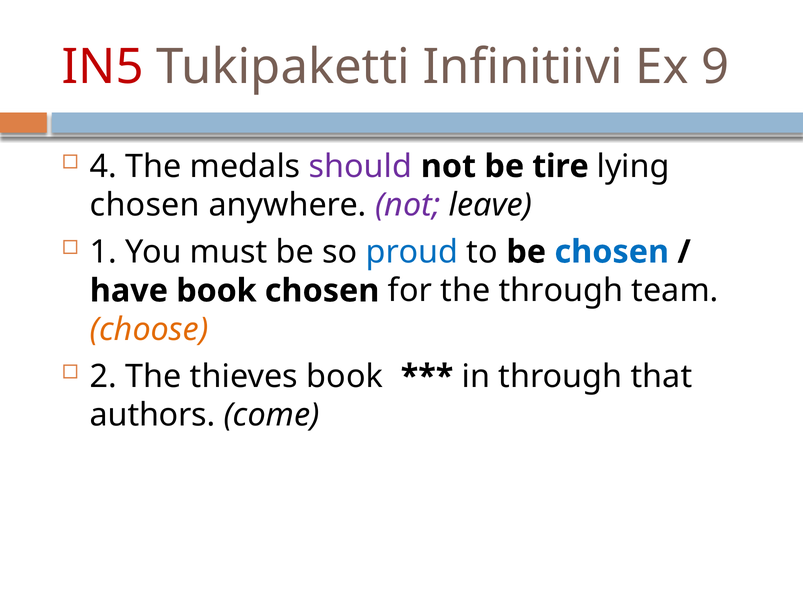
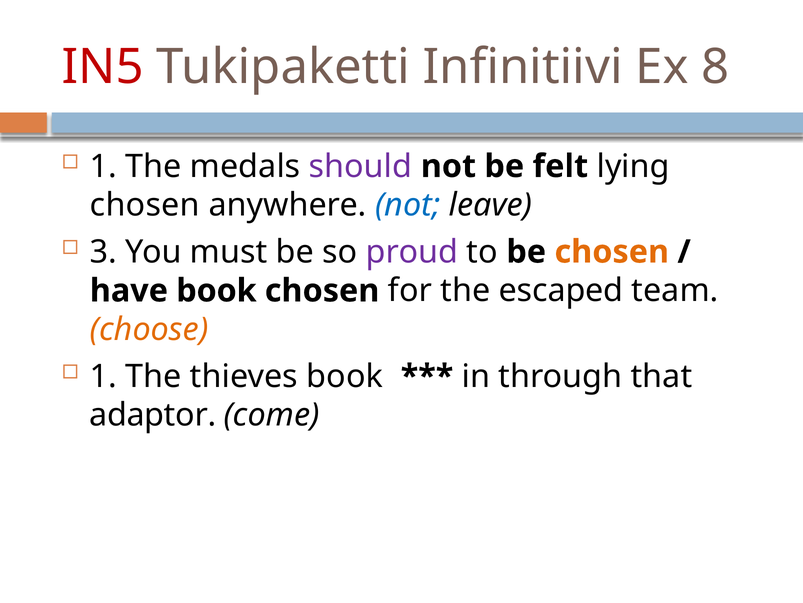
9: 9 -> 8 (715, 67)
4: 4 -> 1 (103, 166)
tire: tire -> felt (560, 166)
not colour: purple -> blue (408, 205)
1: 1 -> 3 (103, 252)
proud colour: blue -> purple (412, 252)
chosen colour: blue -> orange (612, 252)
the through: through -> escaped (561, 290)
2: 2 -> 1 (103, 376)
authors: authors -> adaptor (153, 415)
